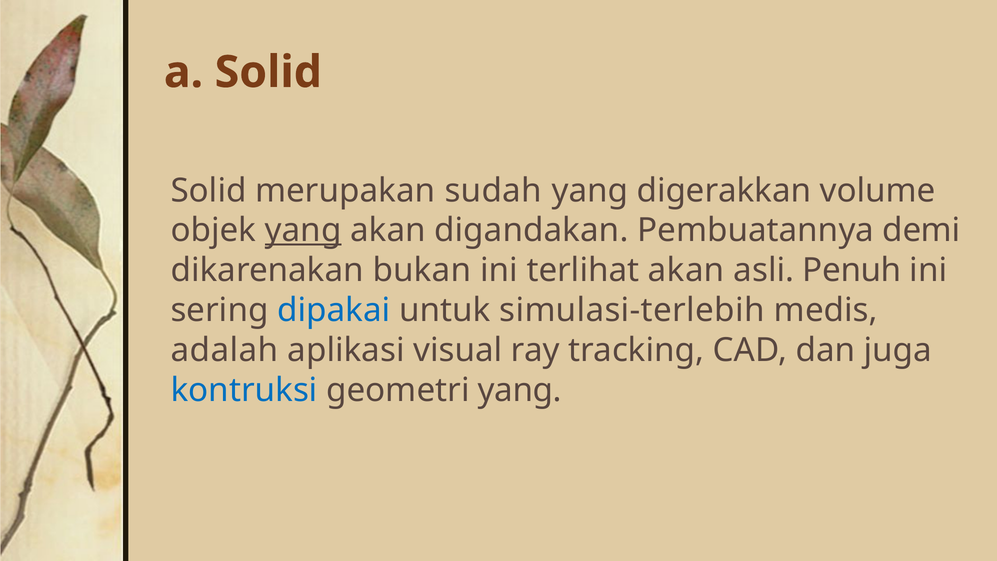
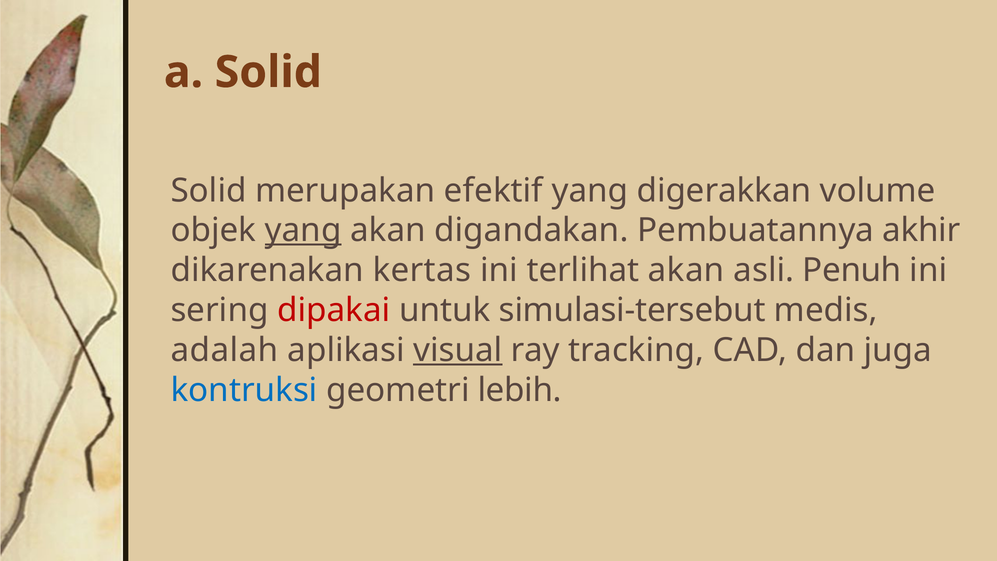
sudah: sudah -> efektif (493, 190)
demi: demi -> akhir (921, 230)
bukan: bukan -> kertas (422, 270)
dipakai colour: blue -> red (334, 310)
simulasi-terlebih: simulasi-terlebih -> simulasi-tersebut (632, 310)
visual underline: none -> present (458, 350)
geometri yang: yang -> lebih (520, 390)
